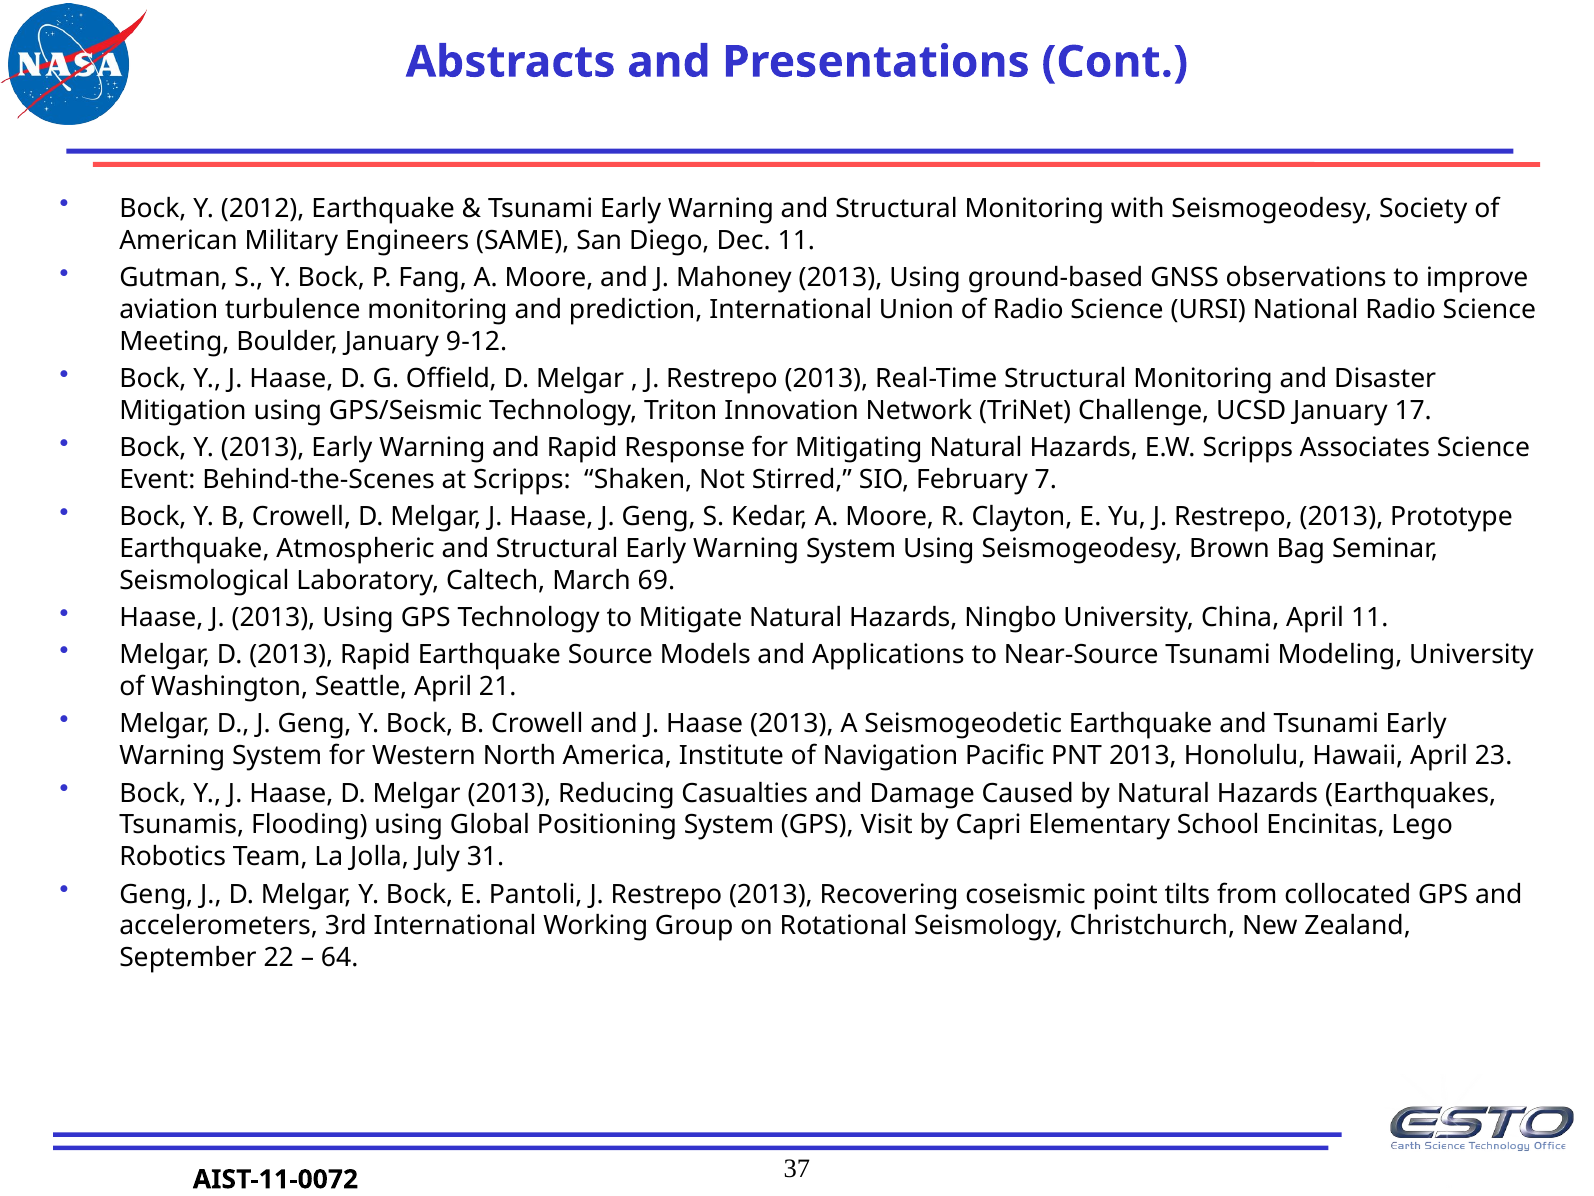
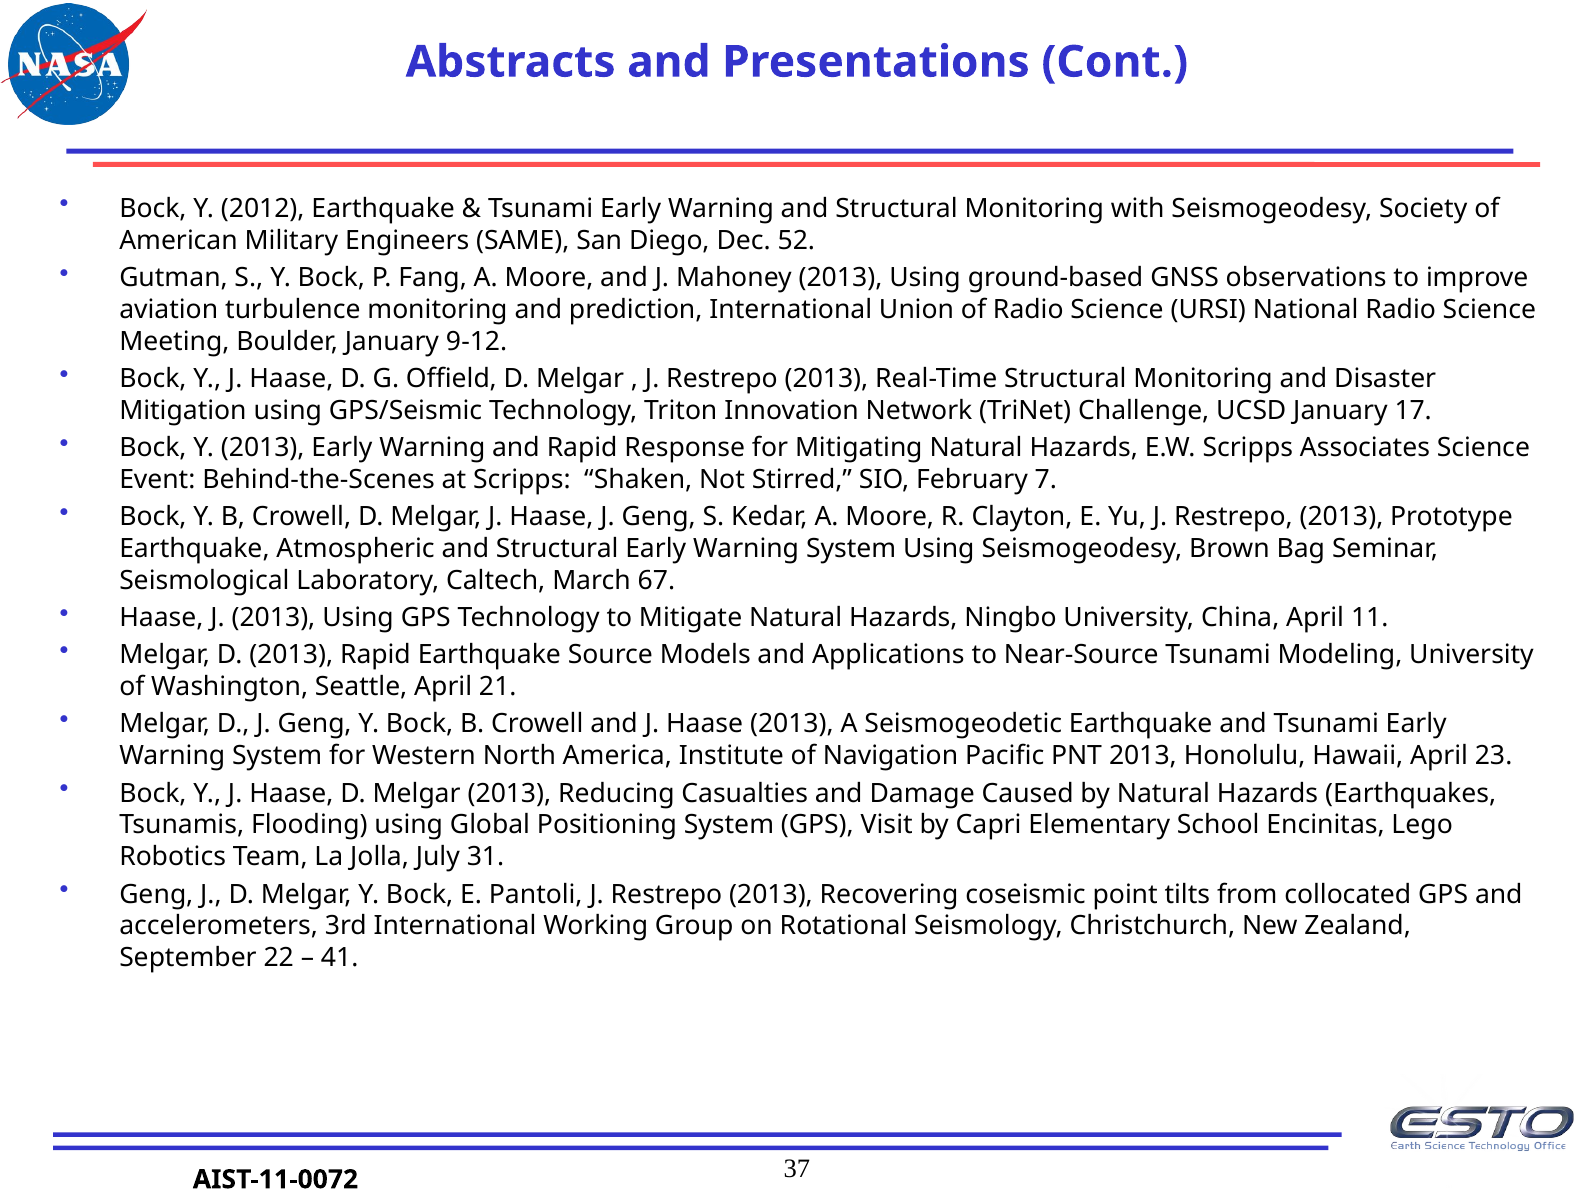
Dec 11: 11 -> 52 (796, 240)
69: 69 -> 67 (656, 580)
64: 64 -> 41 (340, 958)
